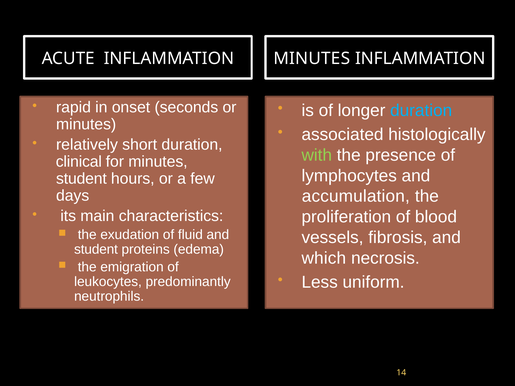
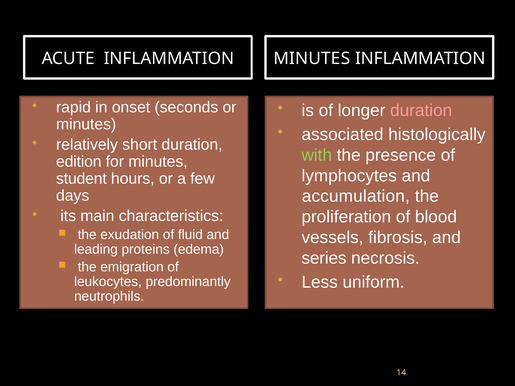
duration colour: light blue -> pink (421, 111)
clinical: clinical -> edition (79, 162)
student: student -> leading (96, 250)
which: which -> series (324, 258)
